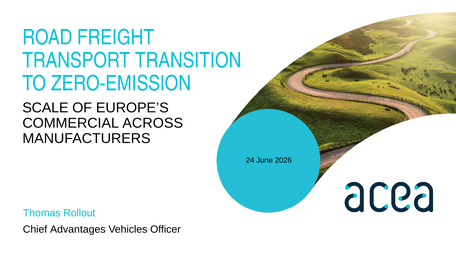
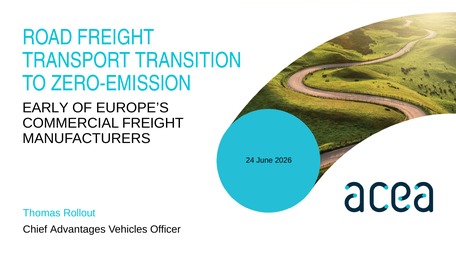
SCALE: SCALE -> EARLY (45, 108)
COMMERCIAL ACROSS: ACROSS -> FREIGHT (153, 124)
